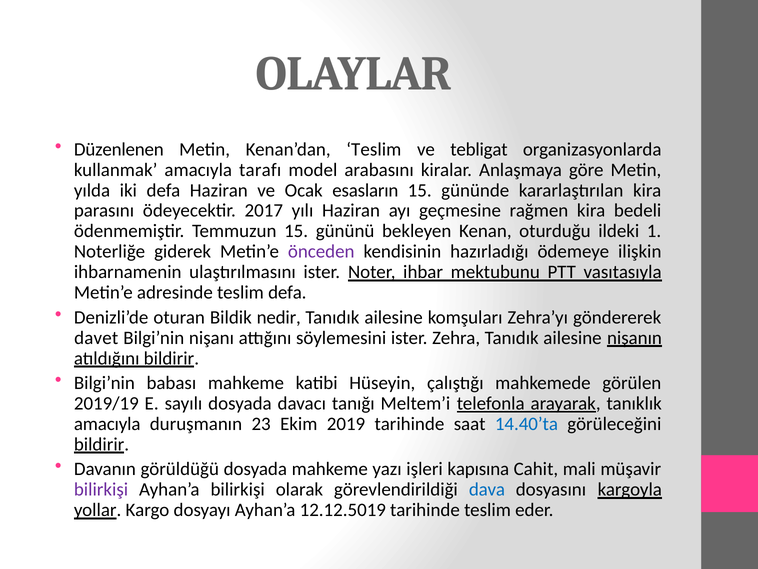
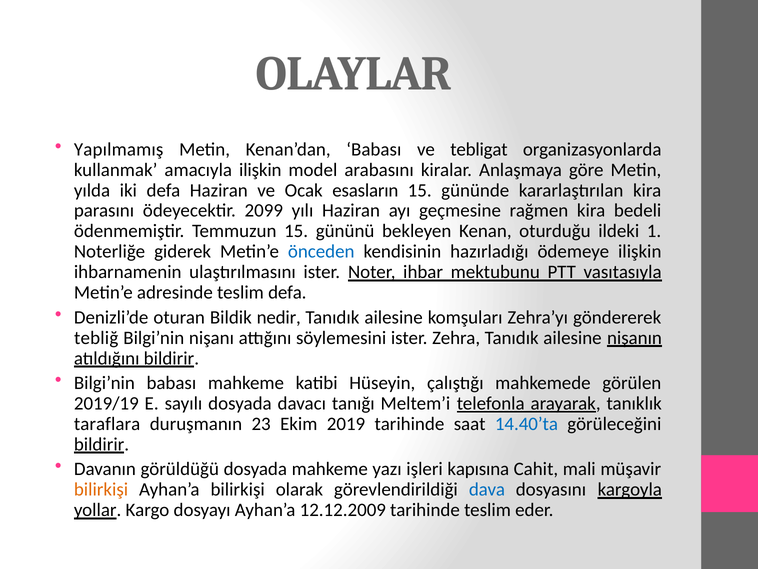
Düzenlenen: Düzenlenen -> Yapılmamış (119, 149)
Kenan’dan Teslim: Teslim -> Babası (374, 149)
amacıyla tarafı: tarafı -> ilişkin (260, 170)
2017: 2017 -> 2099 (264, 211)
önceden colour: purple -> blue (321, 251)
davet: davet -> tebliğ (96, 338)
amacıyla: amacıyla -> taraflara (107, 424)
bilirkişi colour: purple -> orange (101, 489)
12.12.5019: 12.12.5019 -> 12.12.2009 (343, 510)
